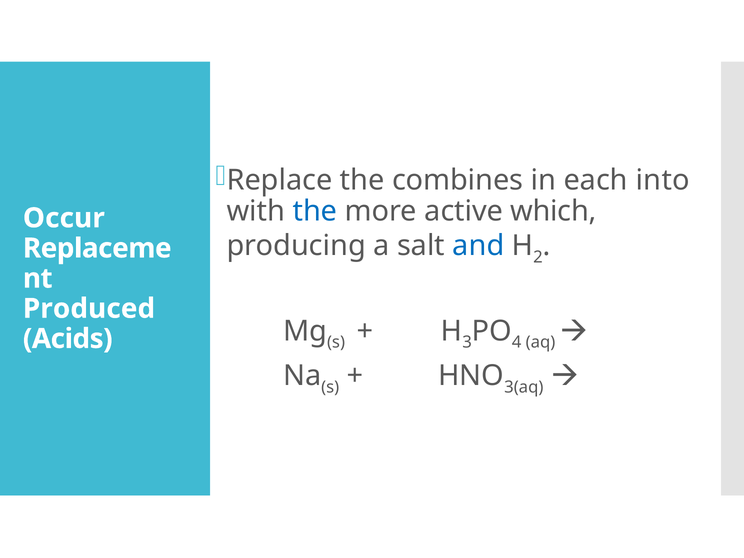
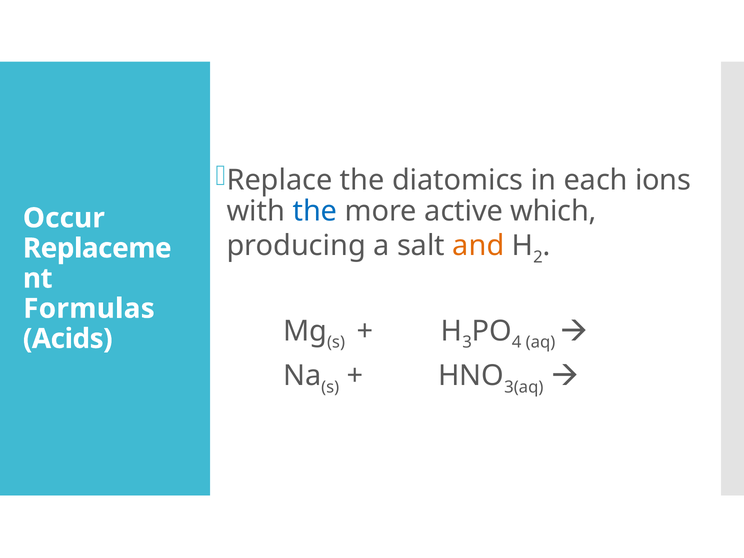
combines: combines -> diatomics (458, 180)
into: into -> ions (663, 180)
and colour: blue -> orange (478, 246)
Produced: Produced -> Formulas (89, 309)
